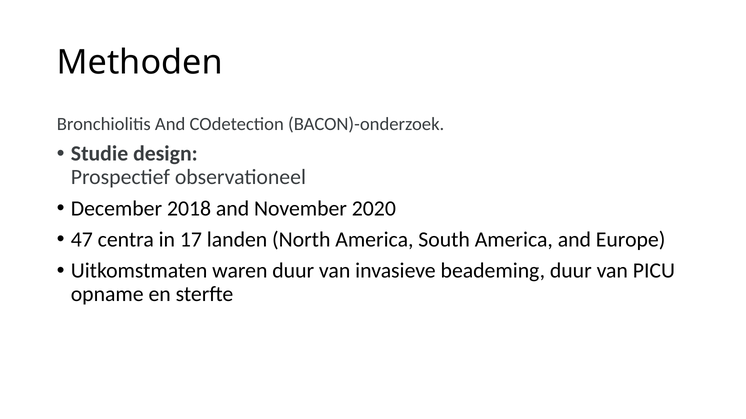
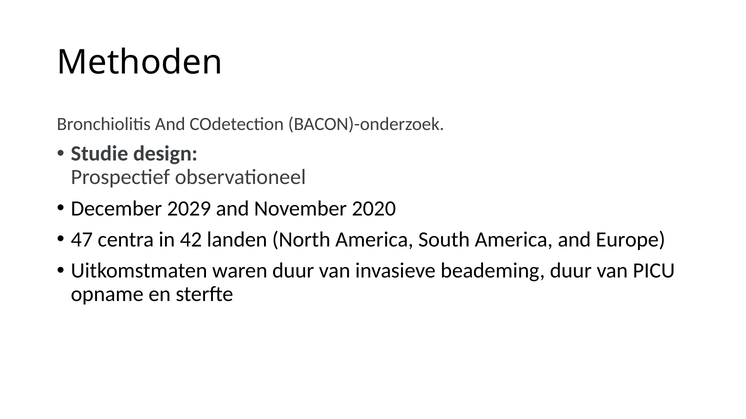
2018: 2018 -> 2029 (189, 209)
17: 17 -> 42 (191, 240)
